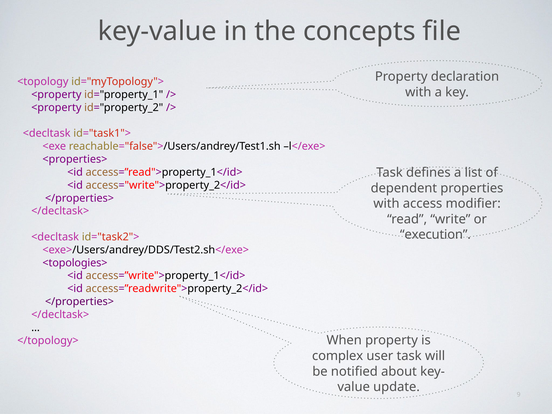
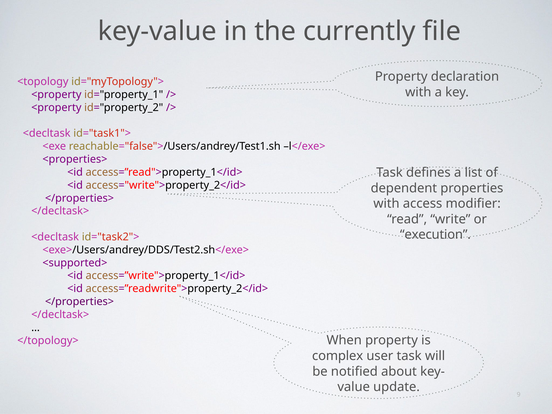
concepts: concepts -> currently (359, 31)
<topologies>: <topologies> -> <supported> (75, 263)
